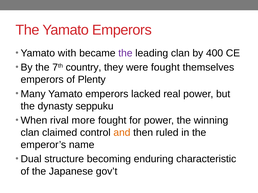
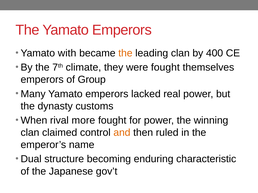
the colour: purple -> orange (125, 53)
country: country -> climate (83, 68)
Plenty: Plenty -> Group (92, 80)
seppuku: seppuku -> customs (94, 106)
